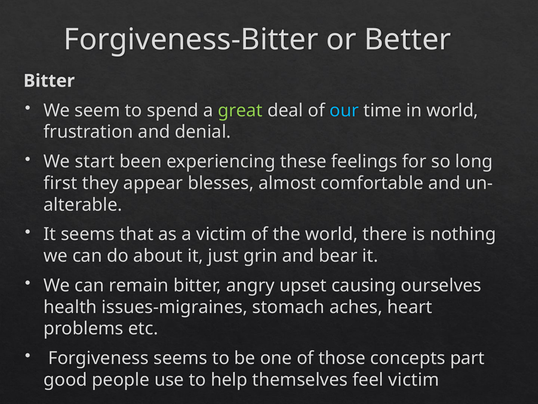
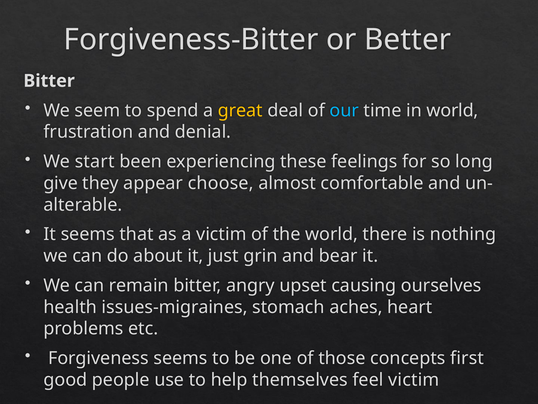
great colour: light green -> yellow (240, 110)
first: first -> give (61, 183)
blesses: blesses -> choose (221, 183)
part: part -> first (467, 358)
